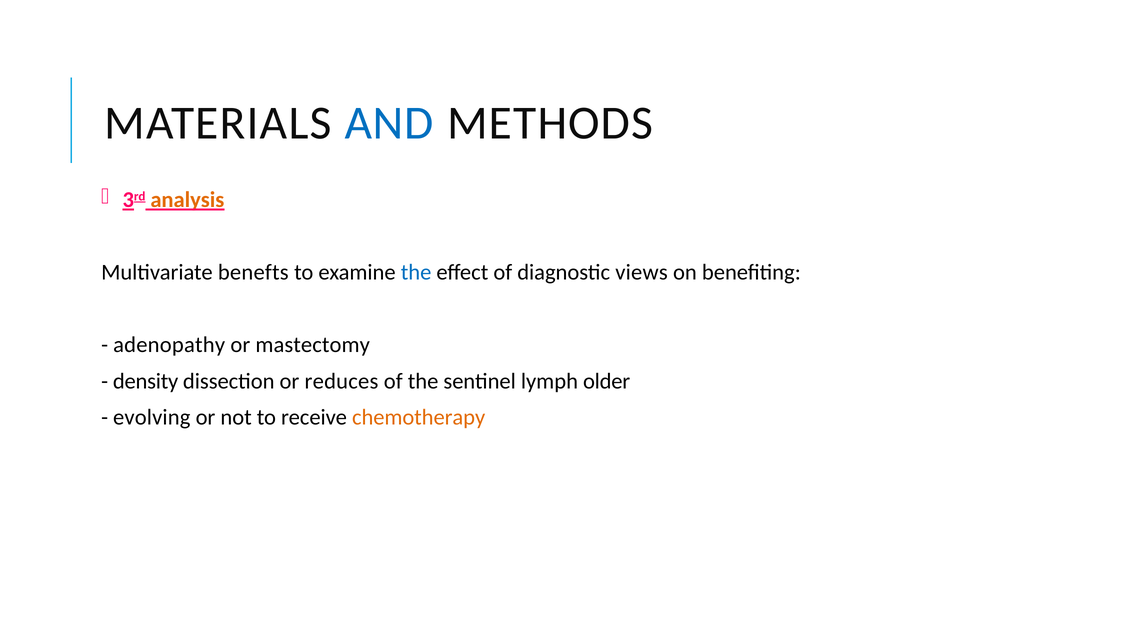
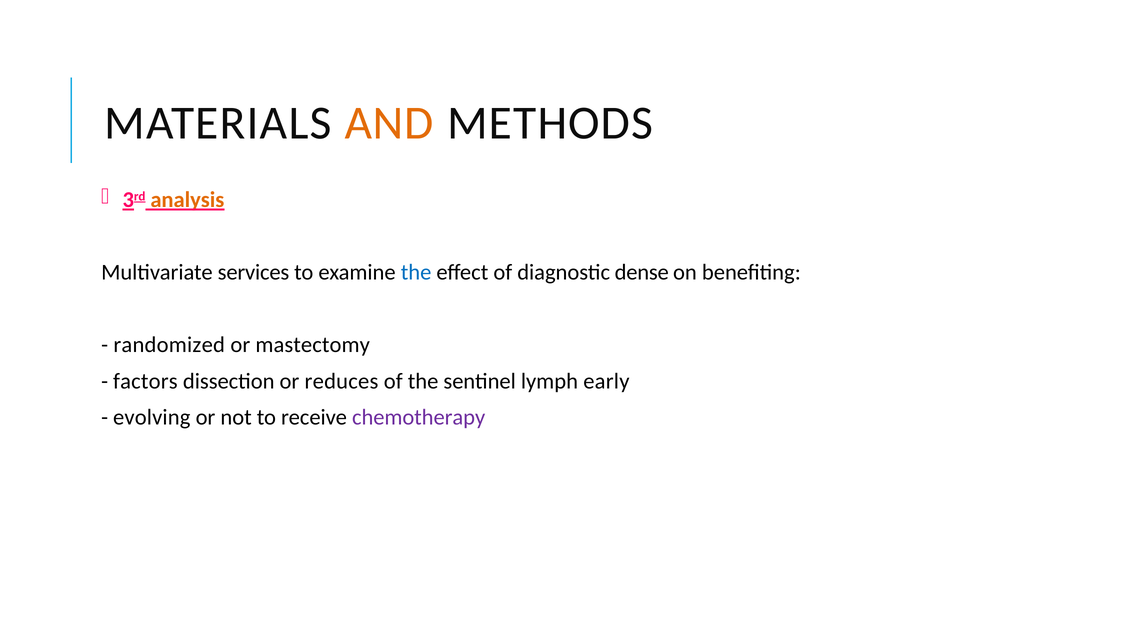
AND colour: blue -> orange (389, 123)
benefts: benefts -> services (253, 272)
views: views -> dense (642, 272)
adenopathy: adenopathy -> randomized (169, 345)
density: density -> factors (145, 381)
older: older -> early (606, 381)
chemotherapy colour: orange -> purple (419, 418)
